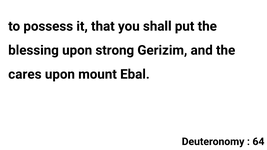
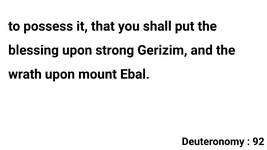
cares: cares -> wrath (25, 74)
64: 64 -> 92 (258, 142)
